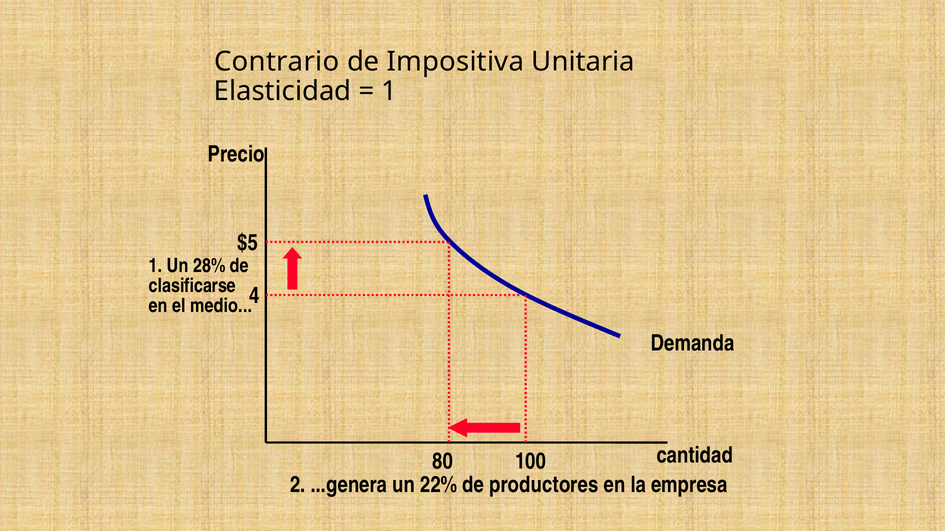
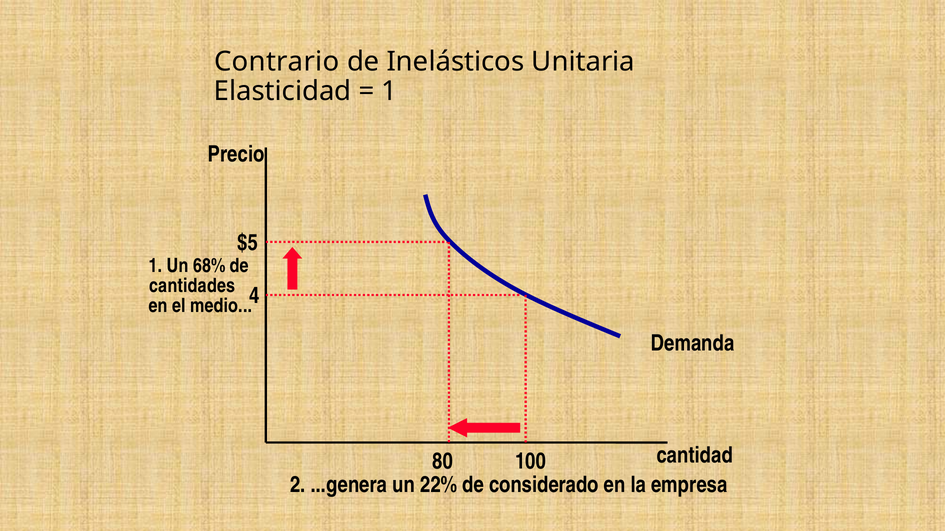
Impositiva: Impositiva -> Inelásticos (455, 62)
28%: 28% -> 68% (209, 266)
clasificarse: clasificarse -> cantidades (192, 286)
productores: productores -> considerado (544, 485)
